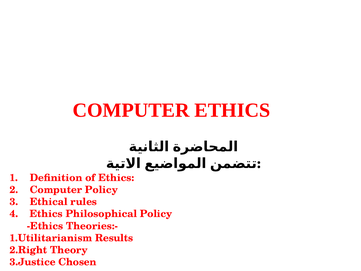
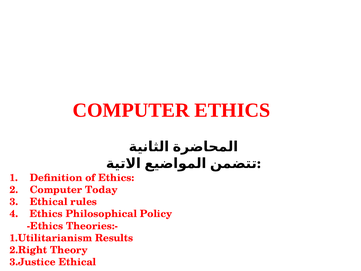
Computer Policy: Policy -> Today (101, 190)
3.Justice Chosen: Chosen -> Ethical (77, 262)
